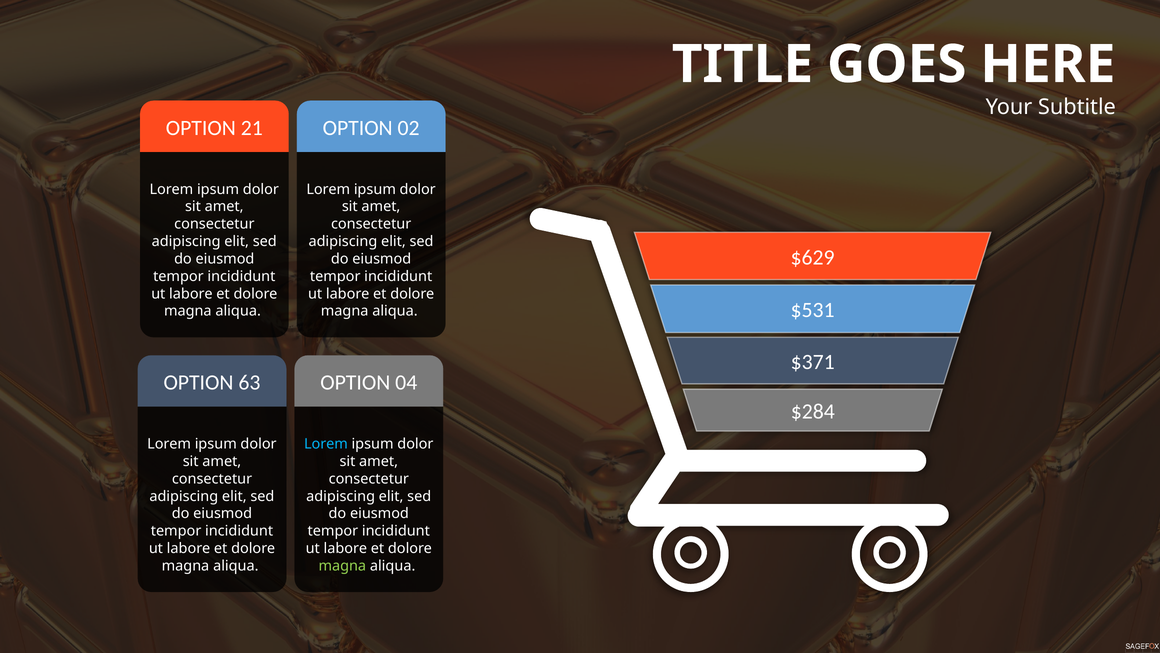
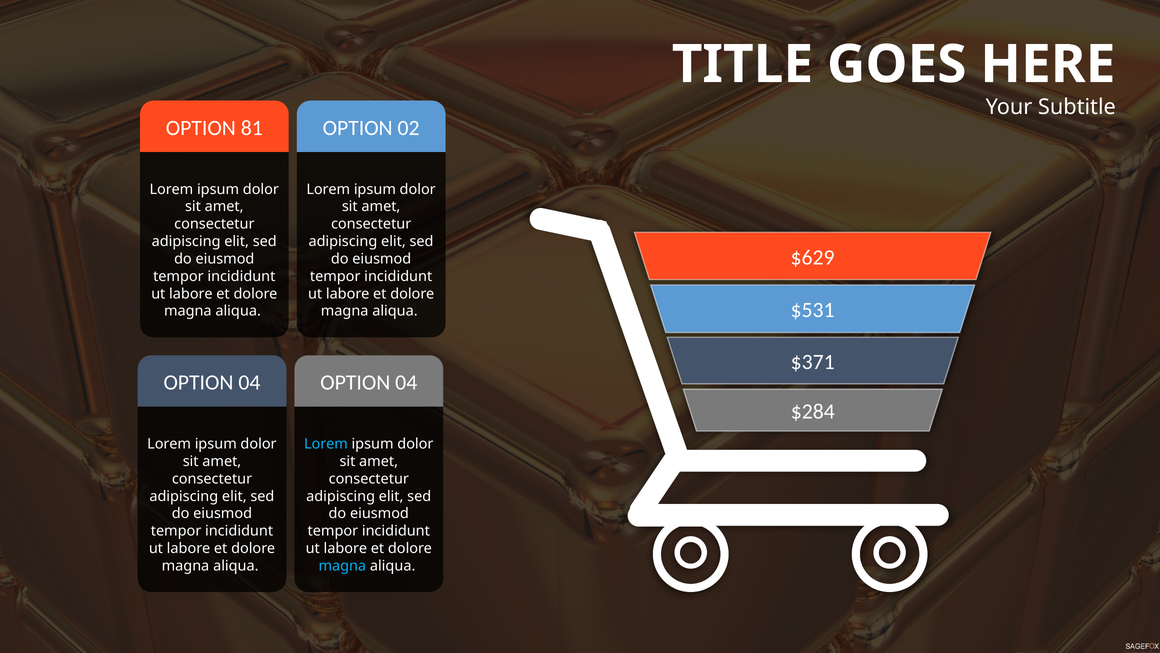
21: 21 -> 81 (252, 128)
63: 63 -> 04 (249, 382)
magna colour: light green -> light blue (342, 565)
